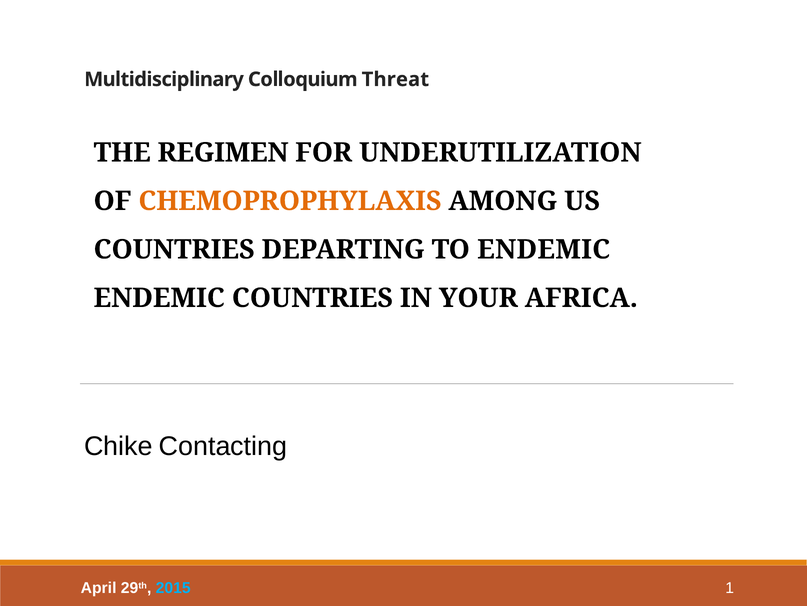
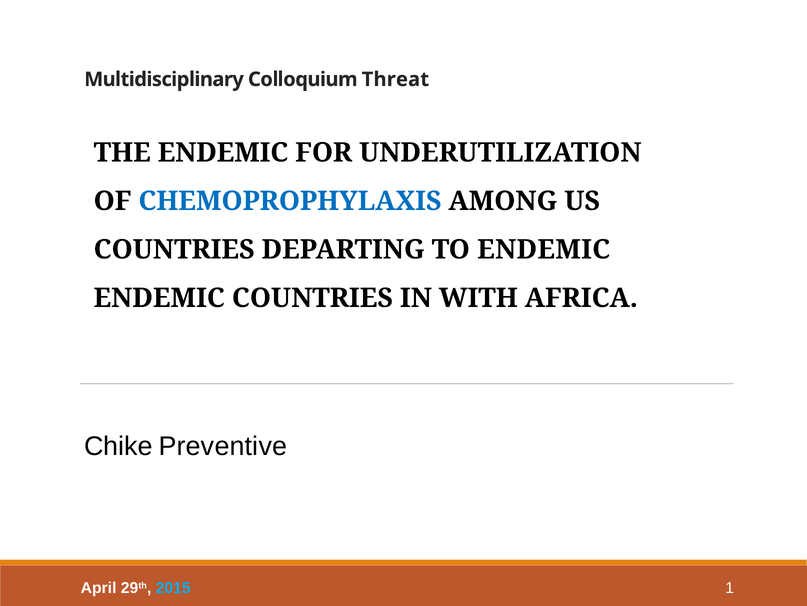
THE REGIMEN: REGIMEN -> ENDEMIC (223, 152)
CHEMOPROPHYLAXIS colour: orange -> blue (290, 201)
YOUR: YOUR -> WITH (478, 298)
Contacting: Contacting -> Preventive (223, 446)
